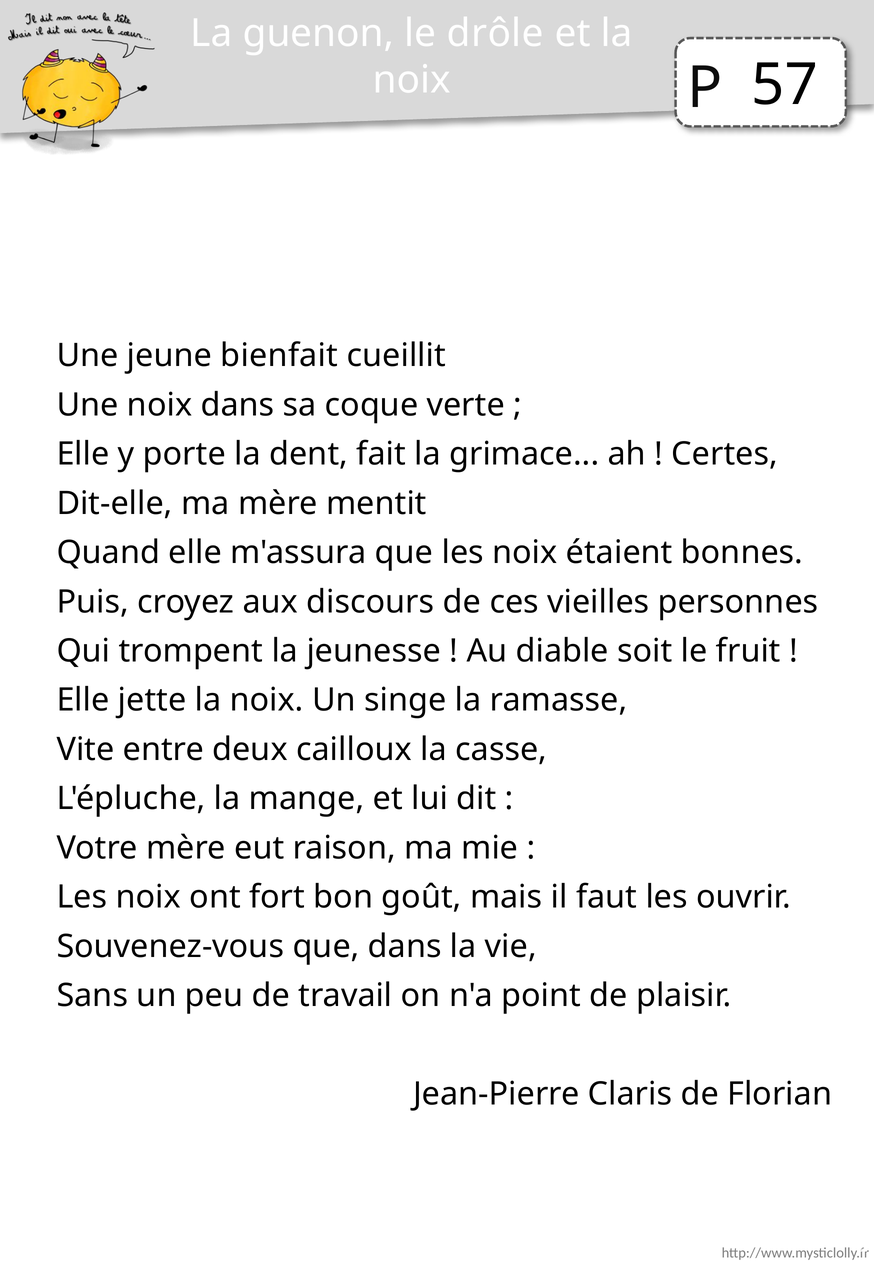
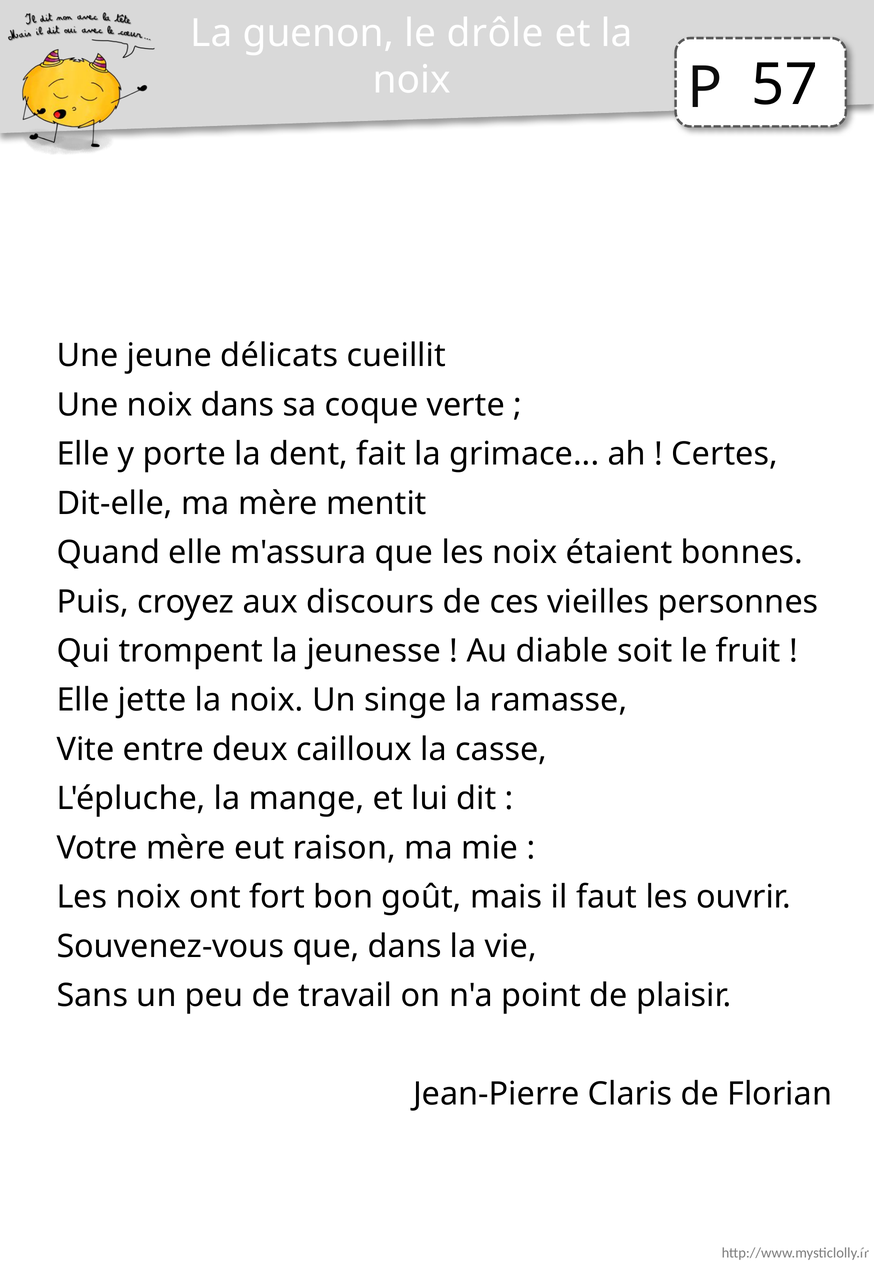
bienfait: bienfait -> délicats (279, 356)
